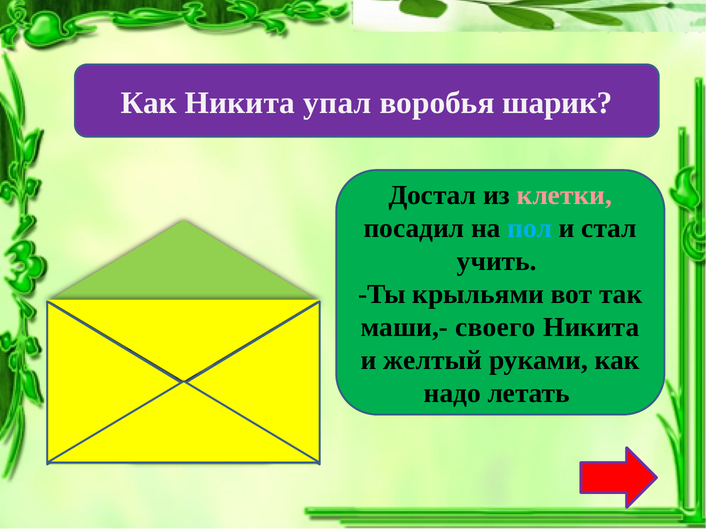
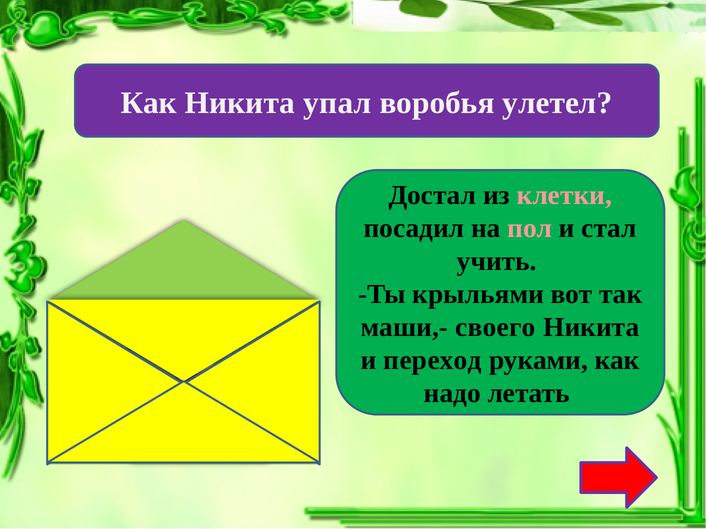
шарик: шарик -> улетел (557, 103)
пол colour: light blue -> pink (530, 229)
желтый: желтый -> переход (433, 360)
